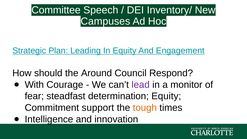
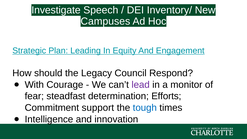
Committee: Committee -> Investigate (56, 10)
Around: Around -> Legacy (97, 73)
determination Equity: Equity -> Efforts (166, 96)
tough colour: orange -> blue (145, 108)
